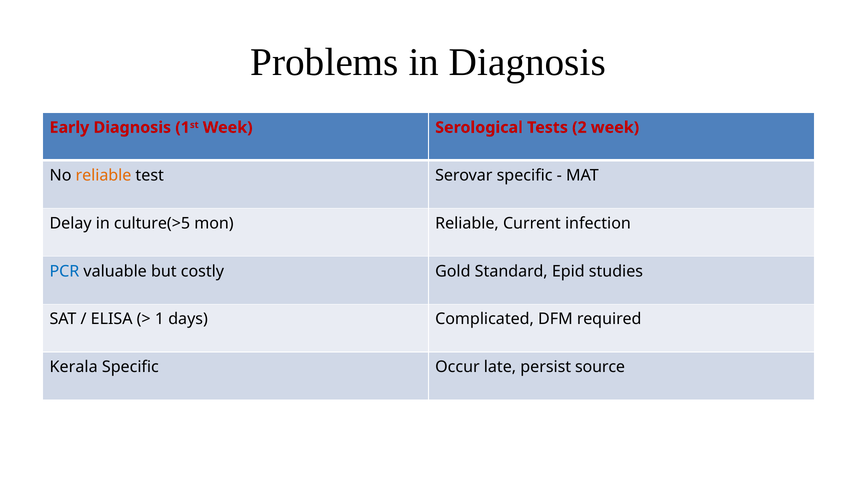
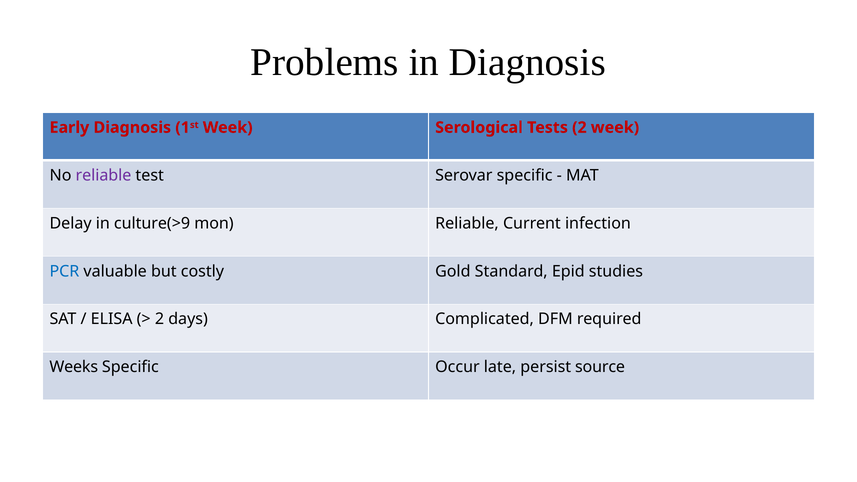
reliable colour: orange -> purple (103, 175)
culture(>5: culture(>5 -> culture(>9 (152, 223)
1: 1 -> 2 (159, 319)
Kerala: Kerala -> Weeks (74, 367)
